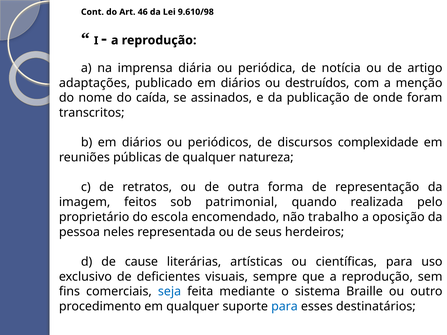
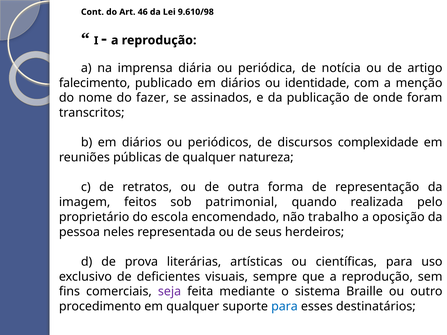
adaptações: adaptações -> falecimento (95, 83)
destruídos: destruídos -> identidade (317, 83)
caída: caída -> fazer (153, 98)
cause: cause -> prova (141, 262)
seja colour: blue -> purple (170, 292)
